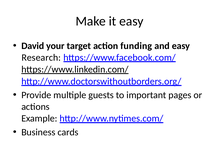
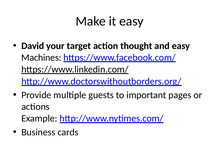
funding: funding -> thought (136, 46)
Research: Research -> Machines (41, 58)
